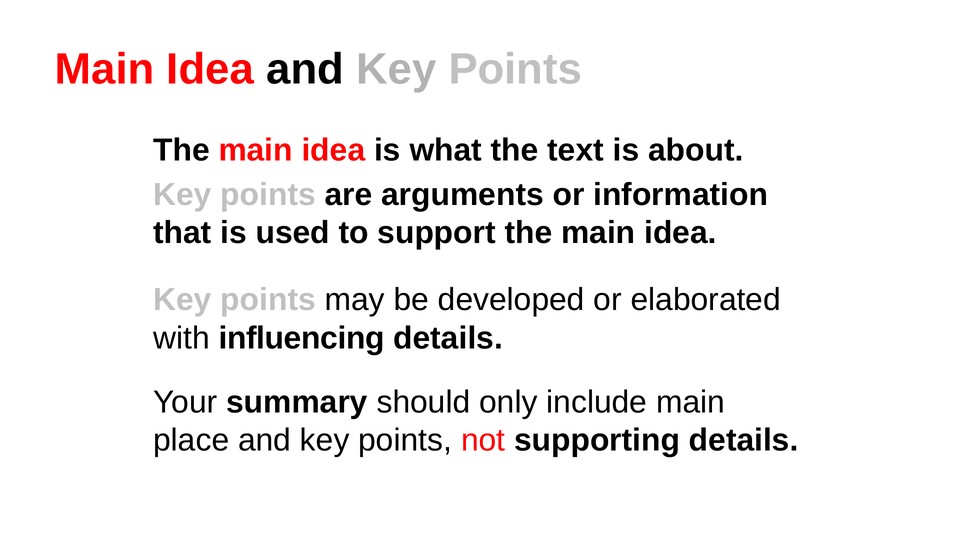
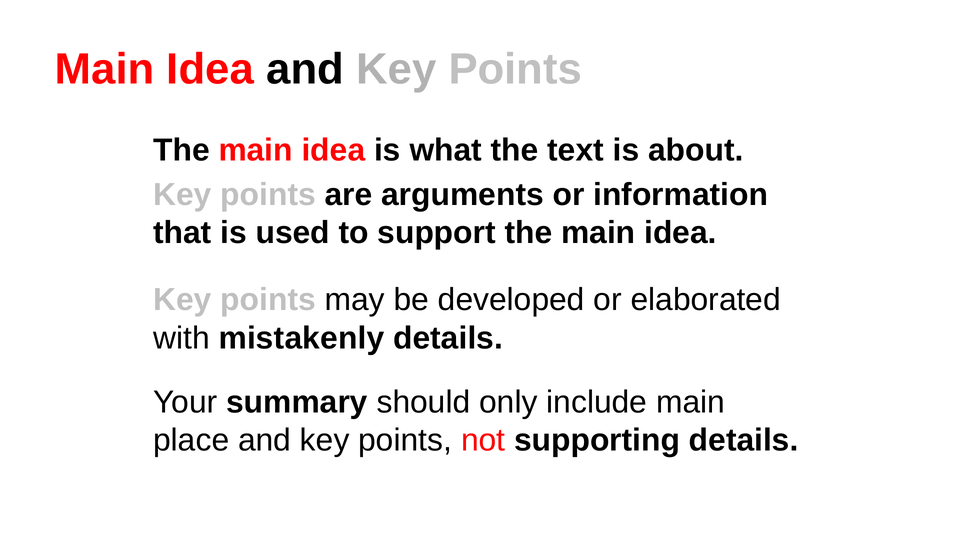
influencing: influencing -> mistakenly (301, 338)
